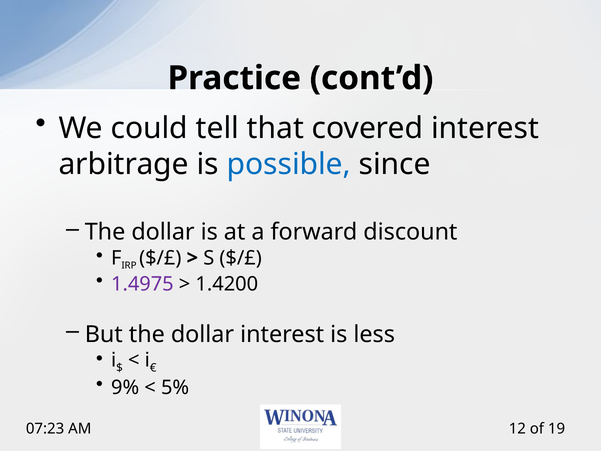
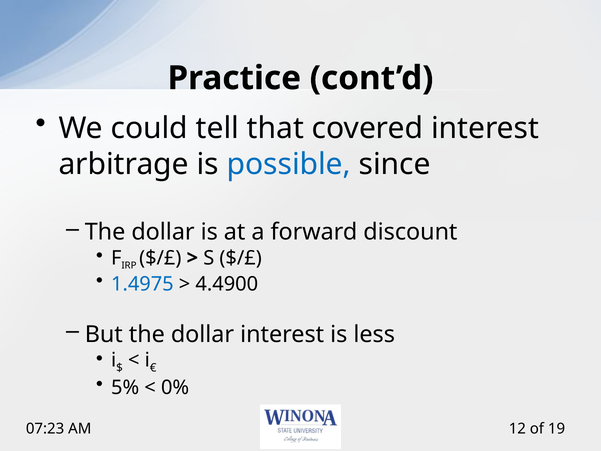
1.4975 colour: purple -> blue (142, 284)
1.4200: 1.4200 -> 4.4900 (227, 284)
9%: 9% -> 5% (125, 387)
5%: 5% -> 0% (175, 387)
